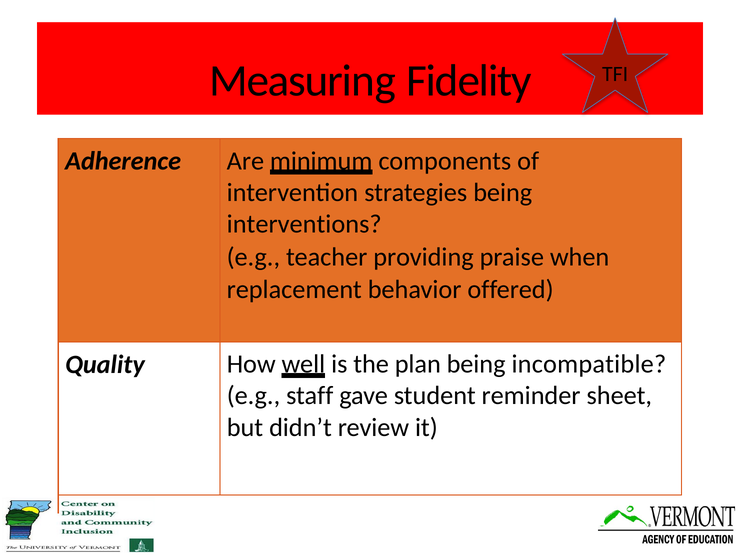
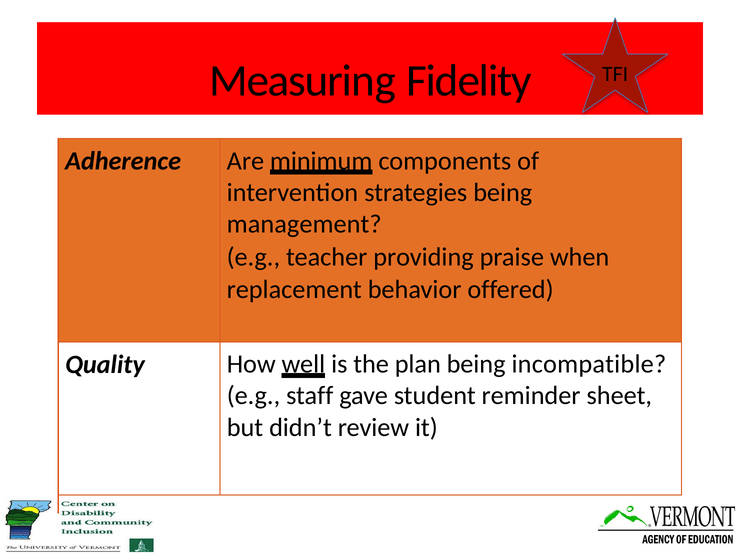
interventions: interventions -> management (304, 224)
